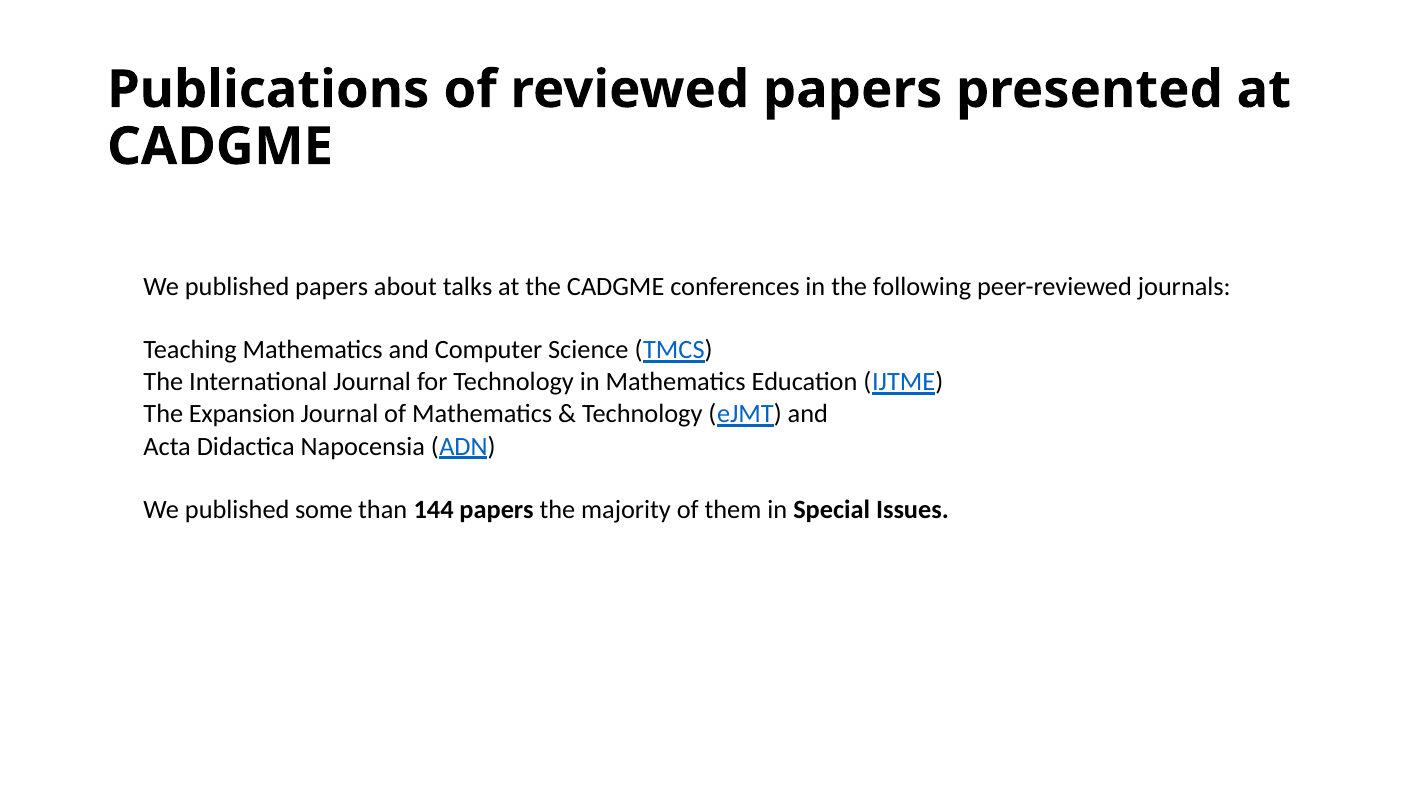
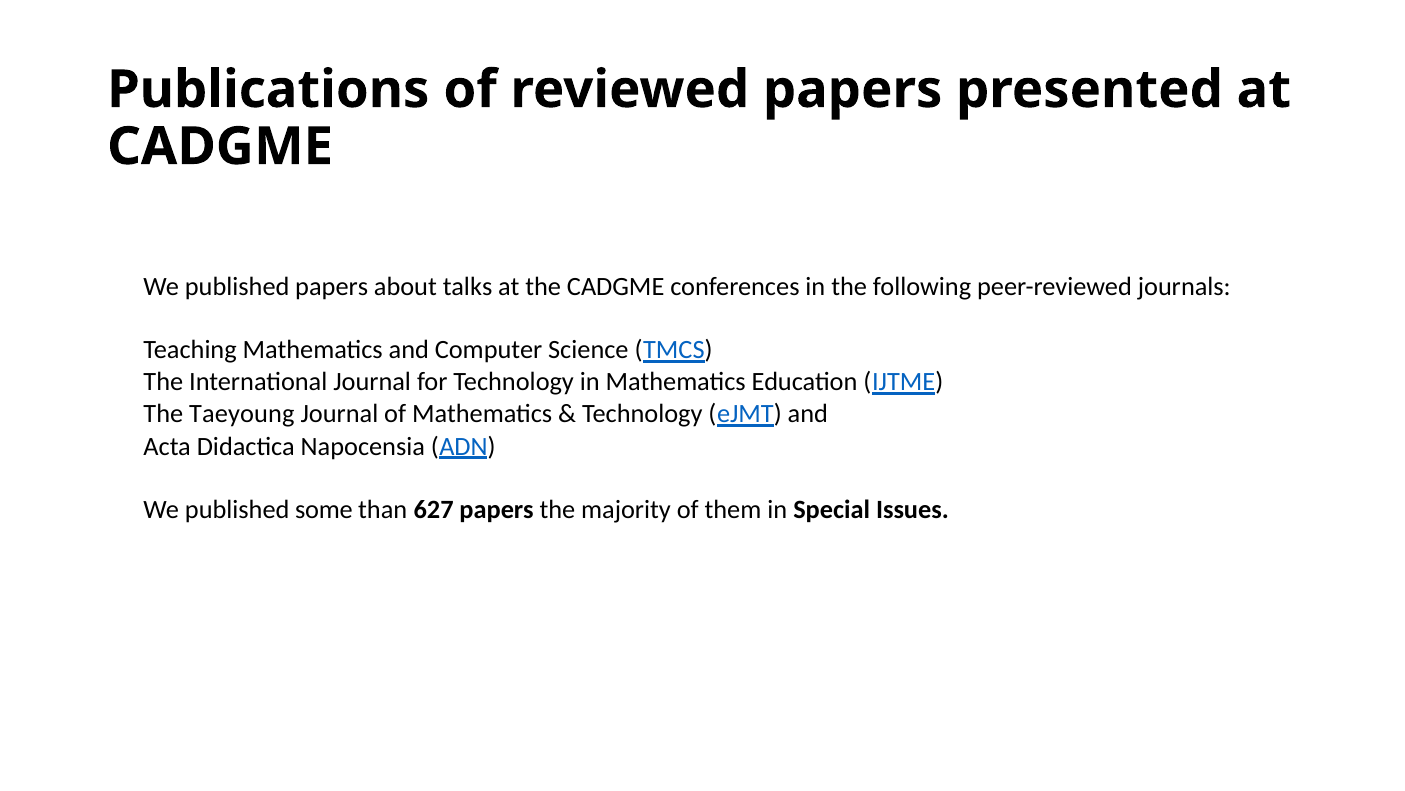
Expansion: Expansion -> Taeyoung (242, 414)
144: 144 -> 627 (434, 510)
